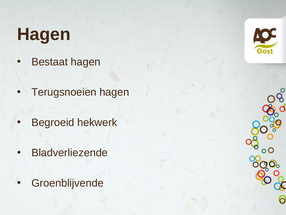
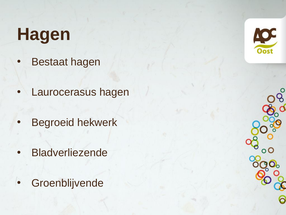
Terugsnoeien: Terugsnoeien -> Laurocerasus (64, 92)
